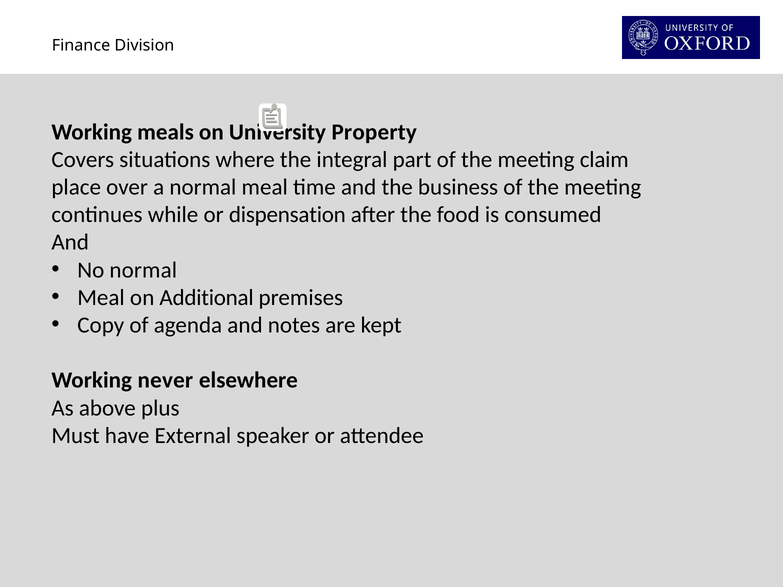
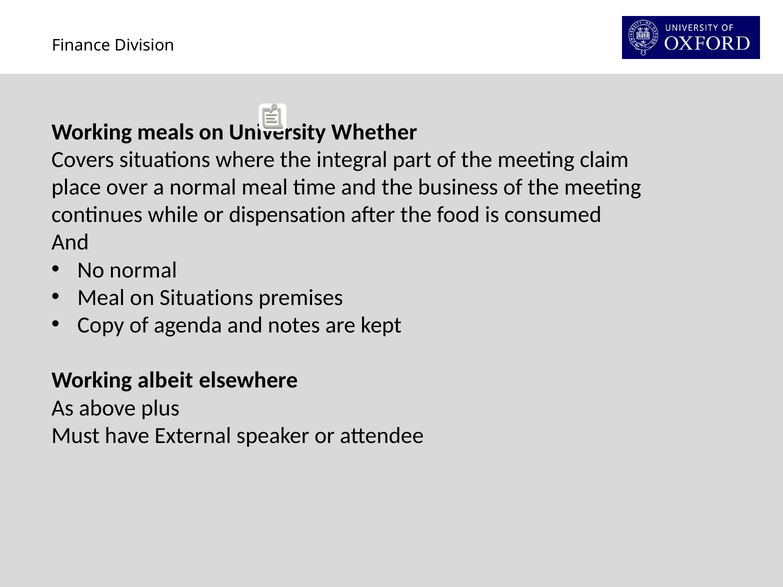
Property: Property -> Whether (374, 132)
on Additional: Additional -> Situations (206, 298)
never: never -> albeit (165, 381)
